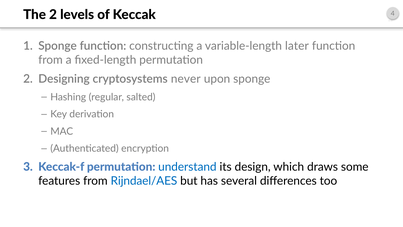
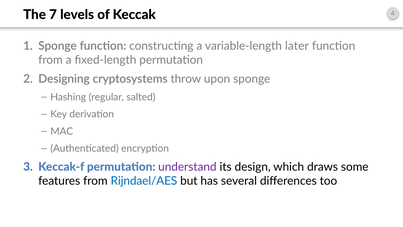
The 2: 2 -> 7 (53, 15)
never: never -> throw (186, 79)
understand colour: blue -> purple (187, 167)
